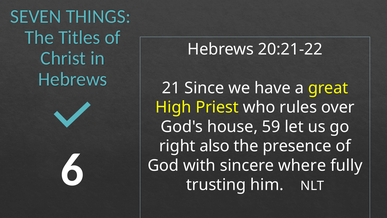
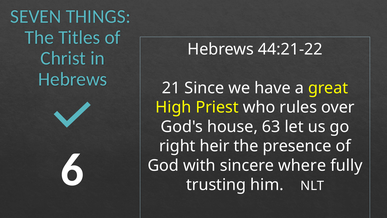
20:21-22: 20:21-22 -> 44:21-22 (290, 49)
59: 59 -> 63 (271, 127)
also: also -> heir (215, 146)
